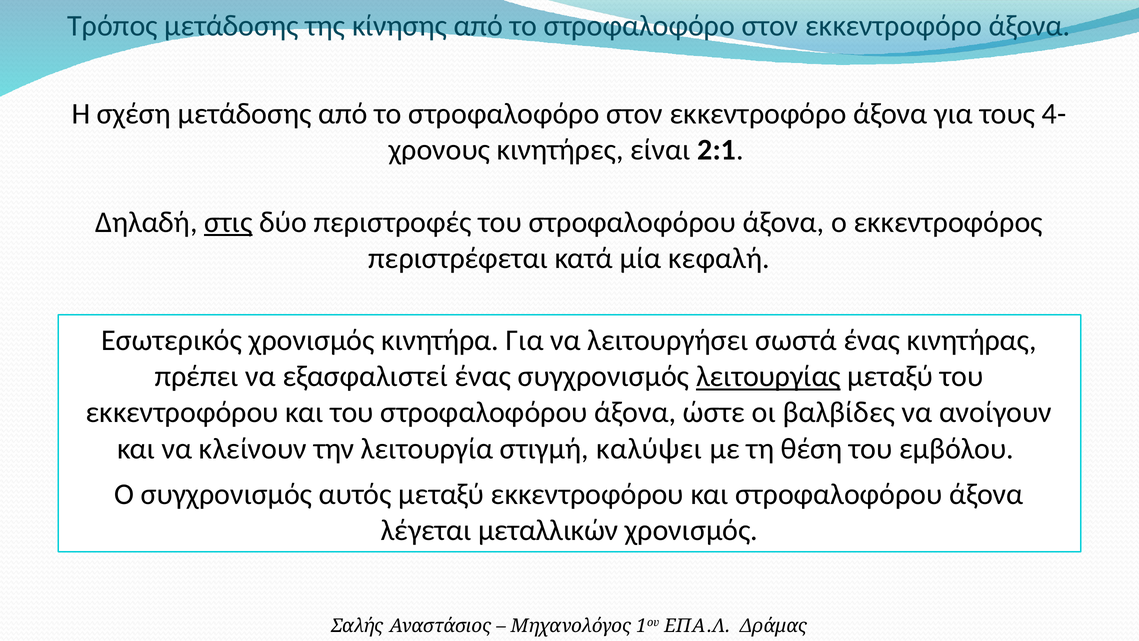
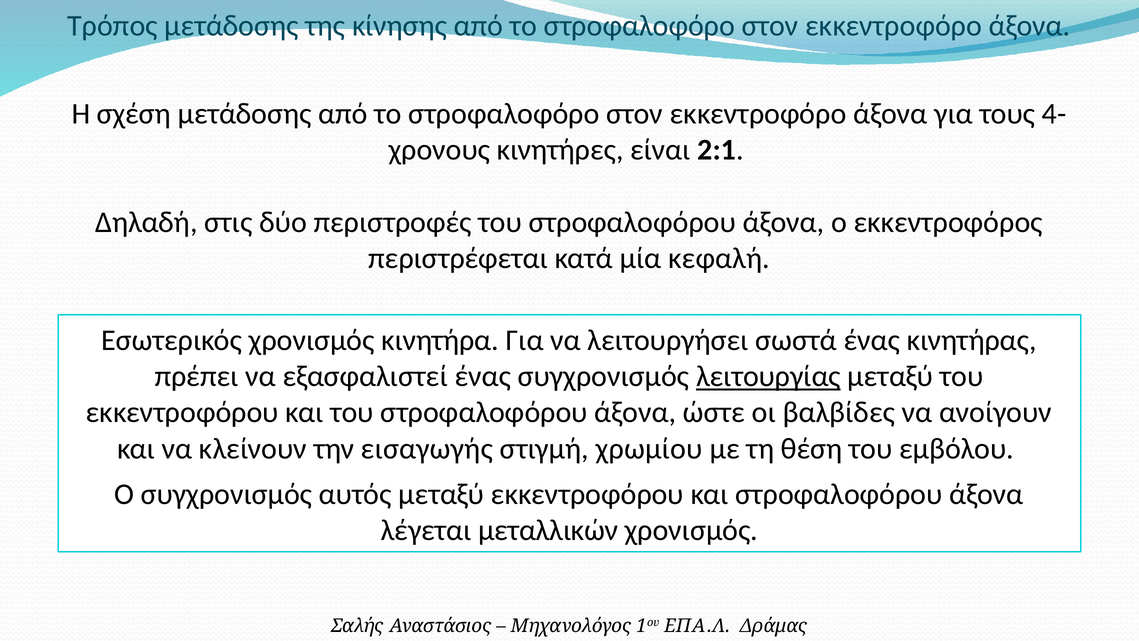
στις underline: present -> none (228, 222)
λειτουργία: λειτουργία -> εισαγωγής (427, 448)
καλύψει: καλύψει -> χρωμίου (649, 448)
